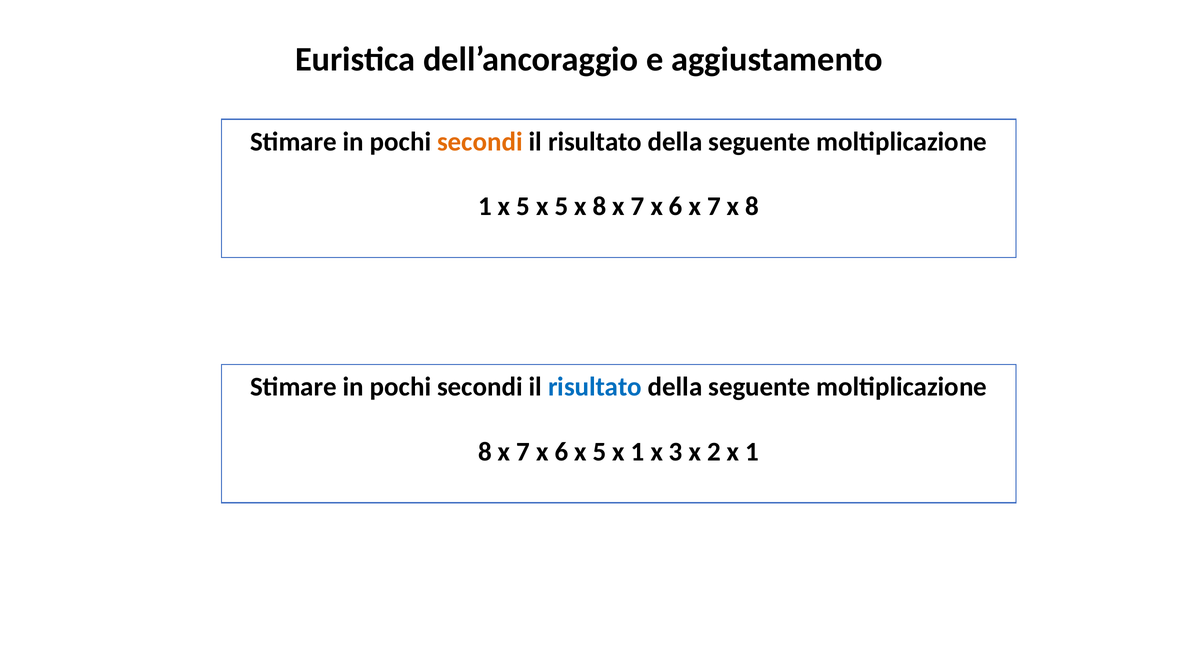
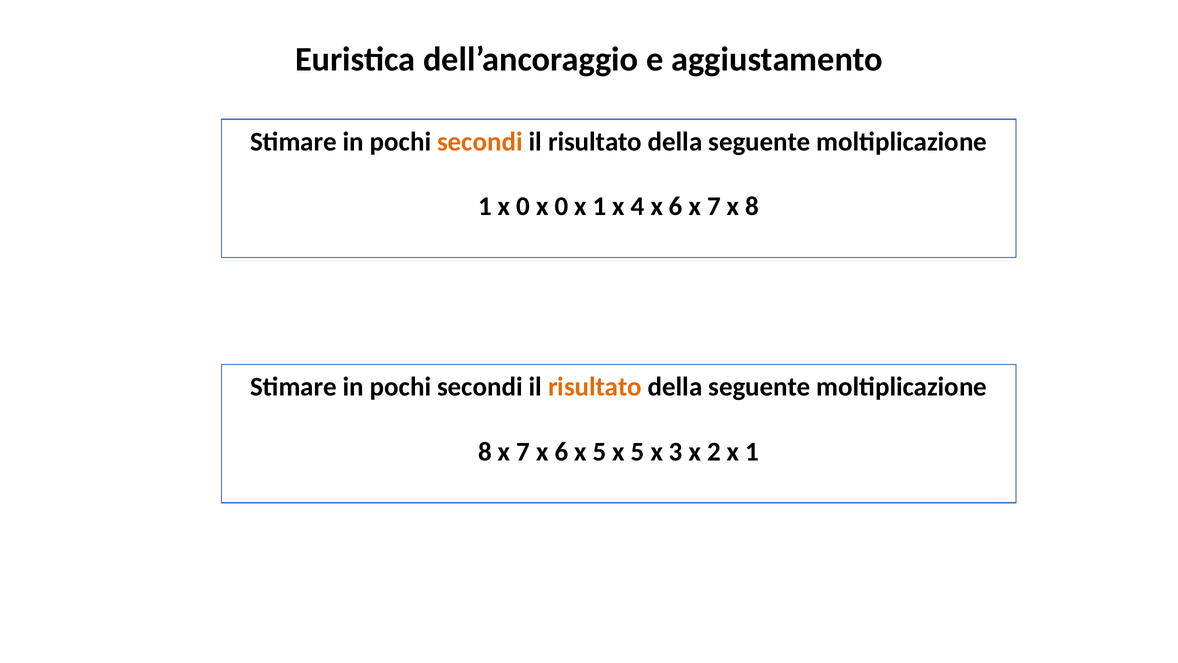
1 x 5: 5 -> 0 (523, 206)
5: 5 -> 0 (561, 206)
8: 8 -> 1 (599, 206)
7: 7 -> 4 (638, 206)
risultato colour: blue -> orange (595, 387)
5 x 1: 1 -> 5 (638, 452)
